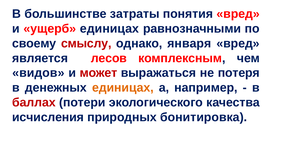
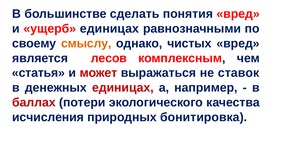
затраты: затраты -> сделать (135, 14)
смыслу colour: red -> orange (86, 43)
января: января -> чистых (189, 43)
видов: видов -> статья (38, 73)
потеря: потеря -> ставок (239, 73)
единицах colour: orange -> red (123, 87)
